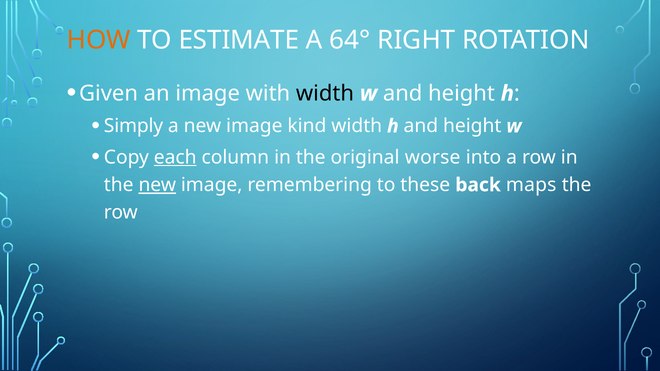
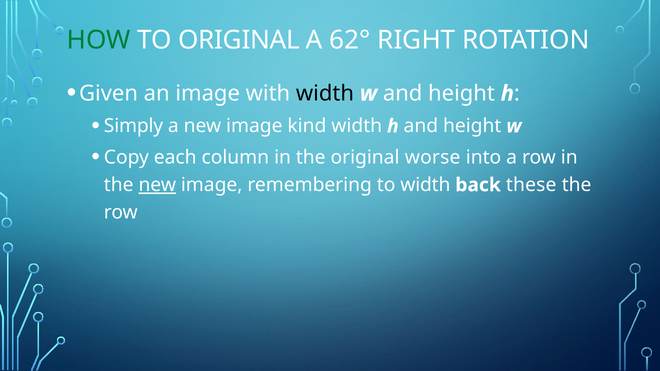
HOW colour: orange -> green (99, 40)
TO ESTIMATE: ESTIMATE -> ORIGINAL (239, 40)
64°: 64° -> 62° (350, 40)
each underline: present -> none (175, 157)
to these: these -> width (425, 185)
maps: maps -> these (531, 185)
